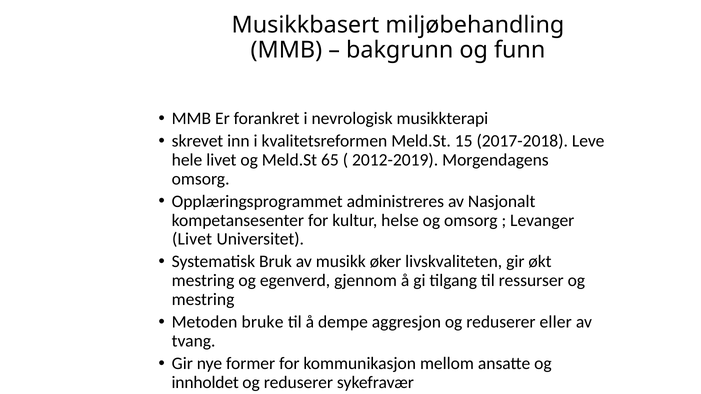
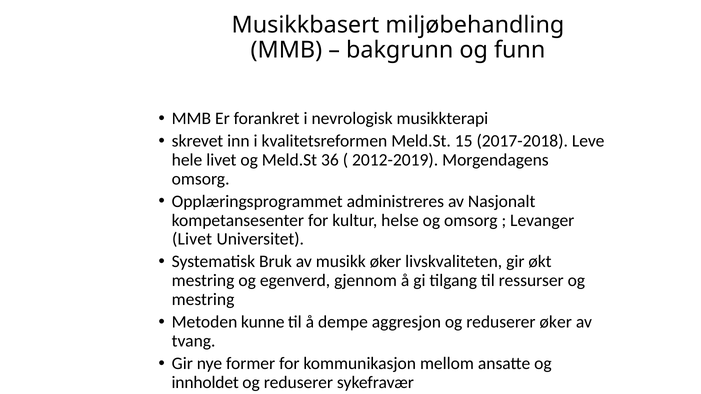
65: 65 -> 36 (330, 160)
bruke: bruke -> kunne (263, 322)
reduserer eller: eller -> øker (556, 322)
